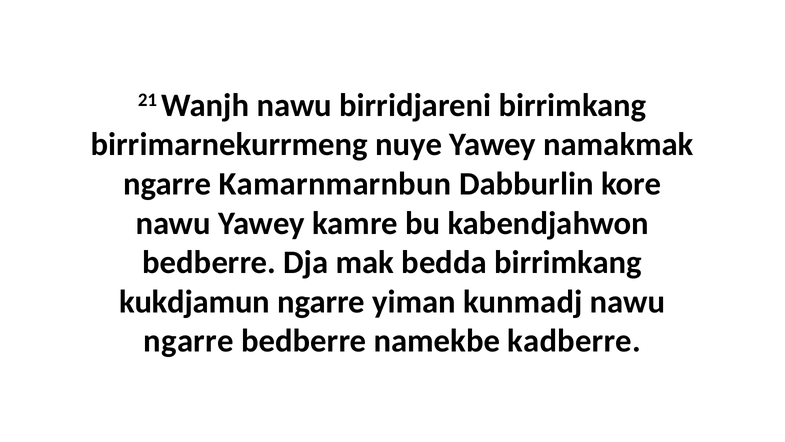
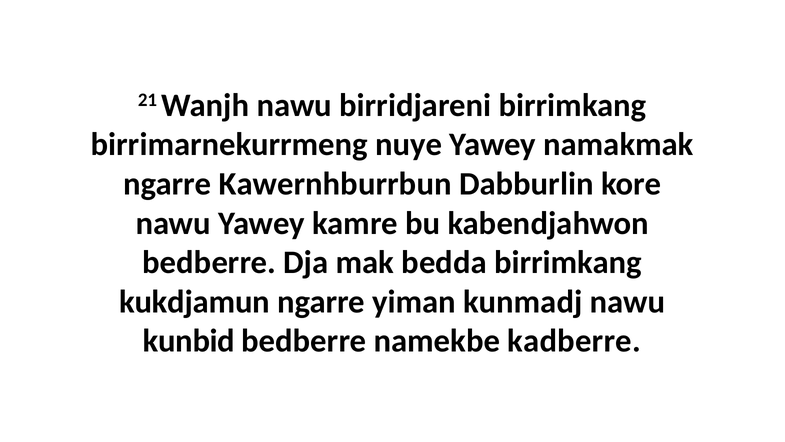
Kamarnmarnbun: Kamarnmarnbun -> Kawernhburrbun (335, 184)
ngarre: ngarre -> kunbid (189, 341)
